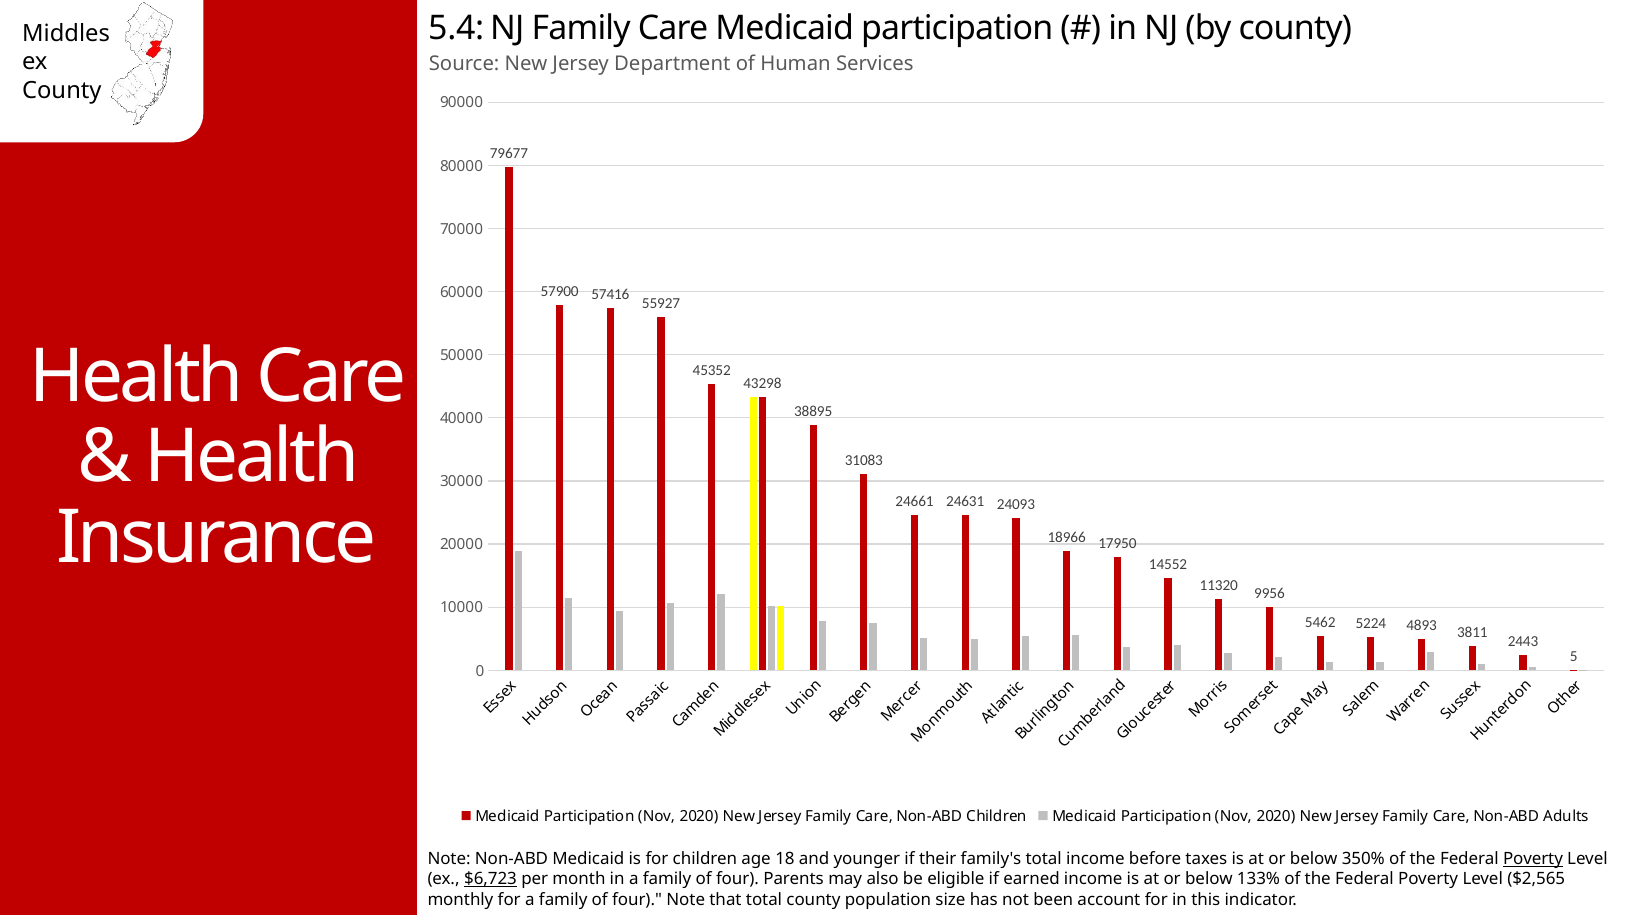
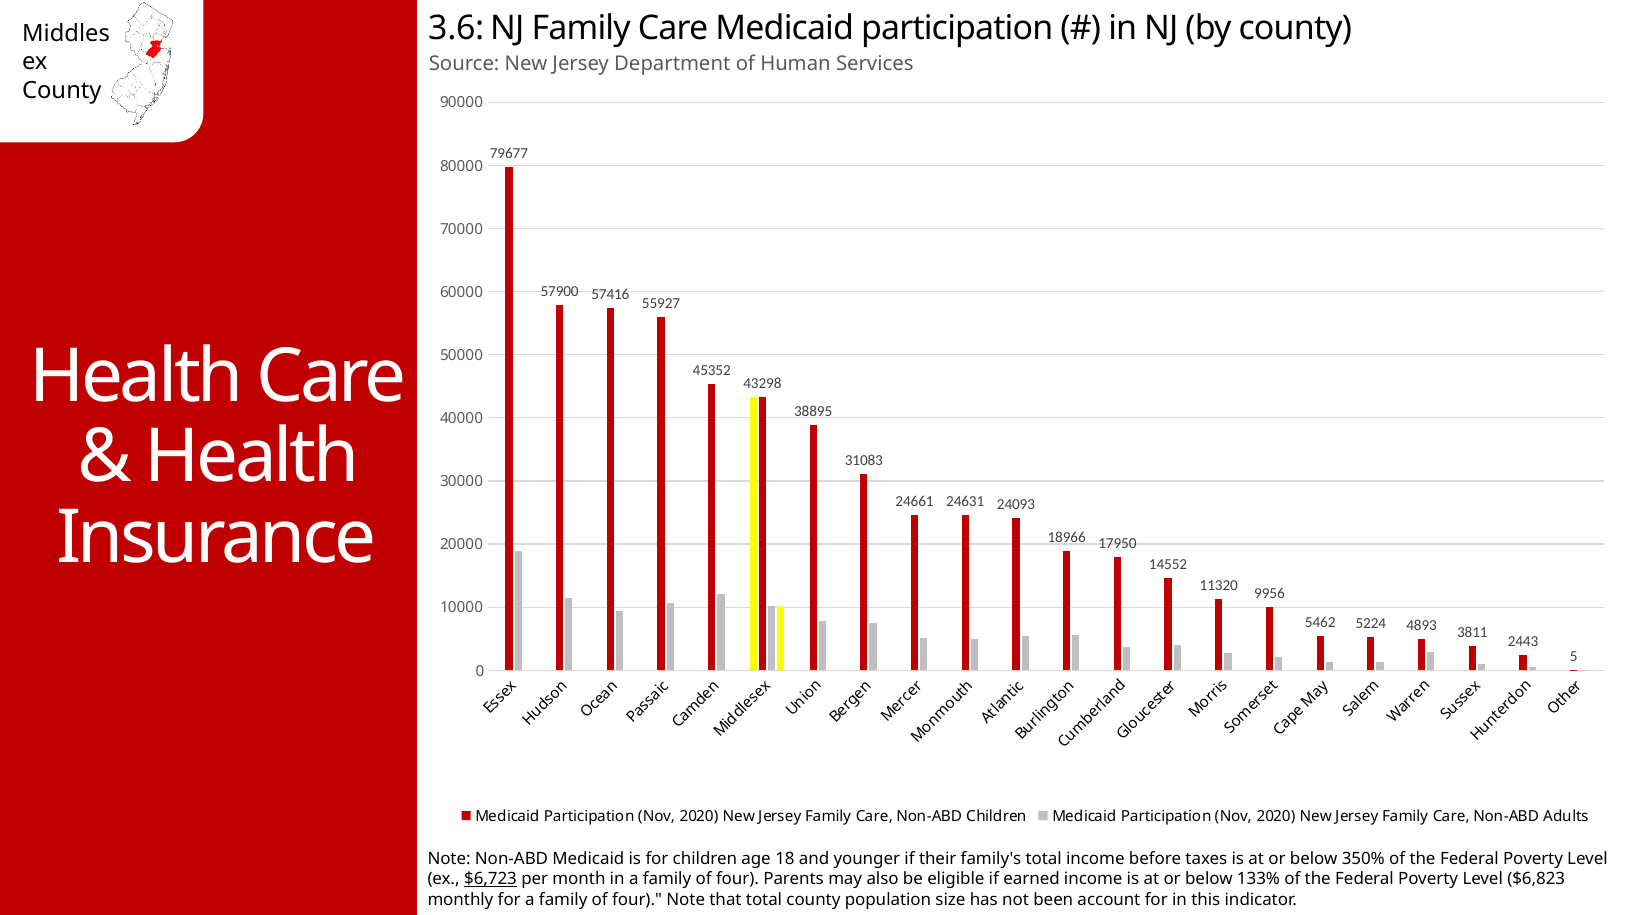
5.4: 5.4 -> 3.6 (456, 29)
Poverty underline: present -> none (1533, 859)
$2,565: $2,565 -> $6,823 (1536, 879)
